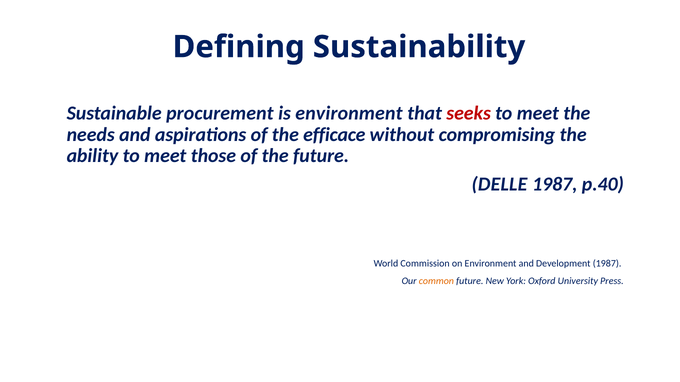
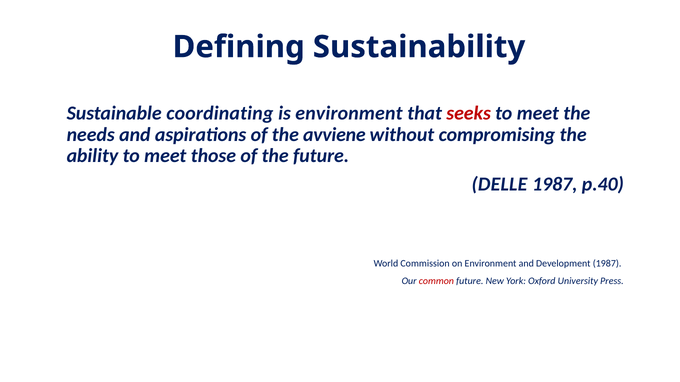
procurement: procurement -> coordinating (220, 113)
efficace: efficace -> avviene (334, 135)
common colour: orange -> red (436, 281)
